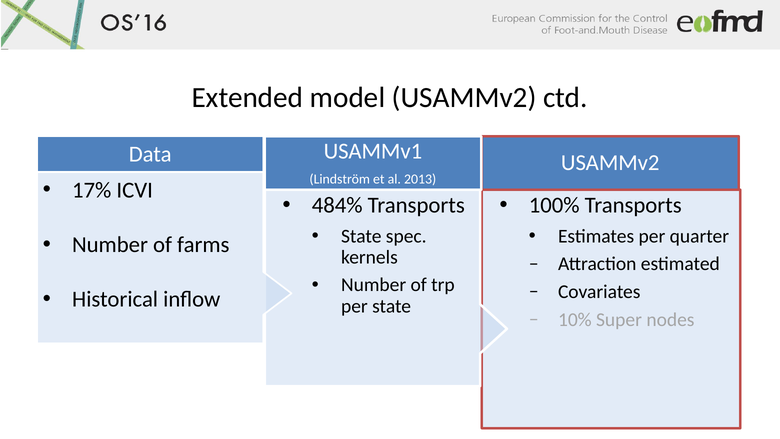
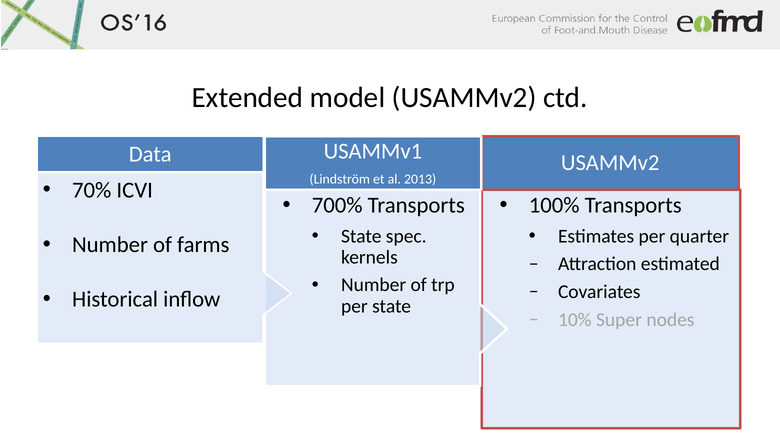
17%: 17% -> 70% (92, 190)
484%: 484% -> 700% (337, 205)
